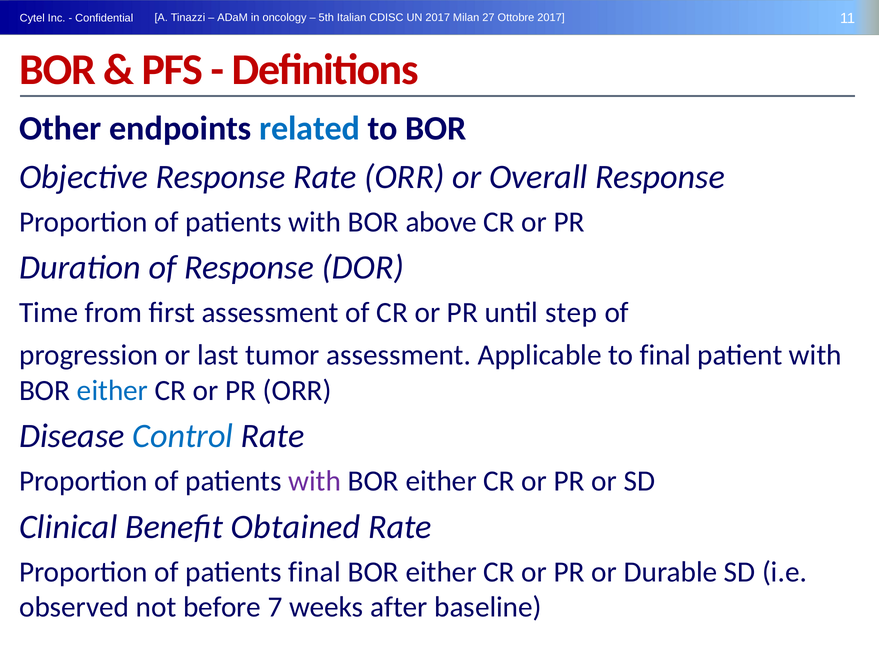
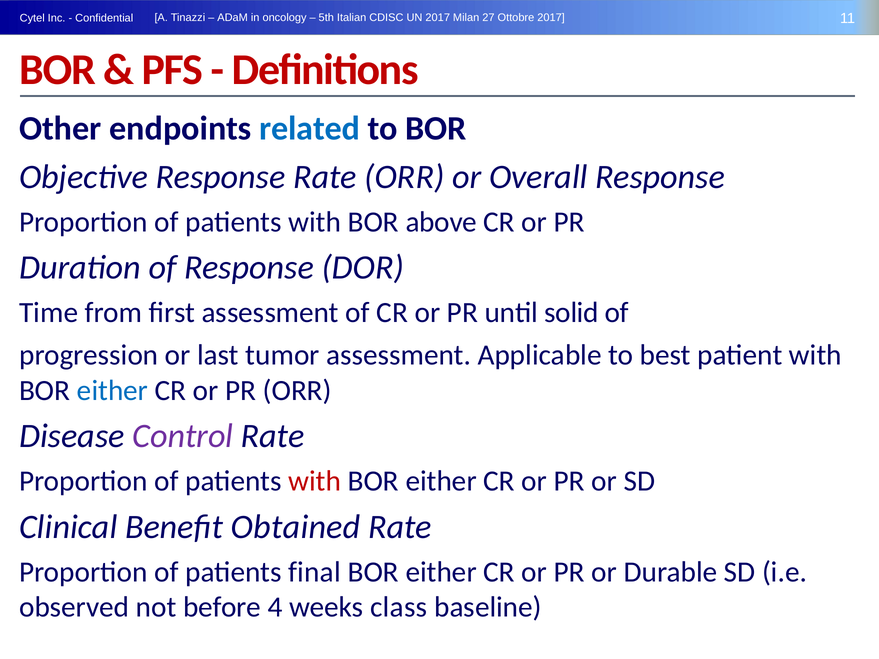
step: step -> solid (571, 313)
to final: final -> best (665, 355)
Control colour: blue -> purple (183, 436)
with colour: purple -> red (315, 481)
7: 7 -> 4 (275, 607)
after: after -> class (399, 607)
